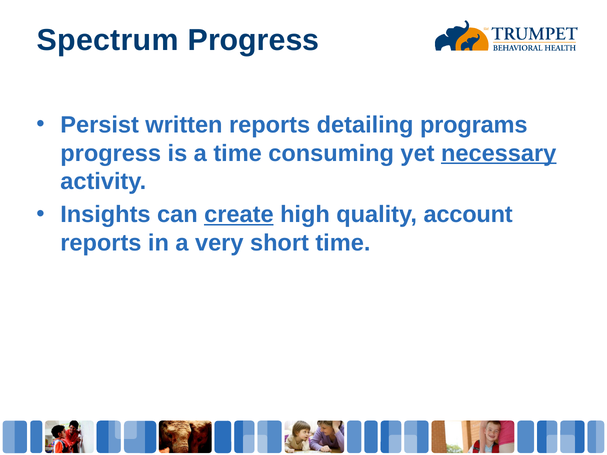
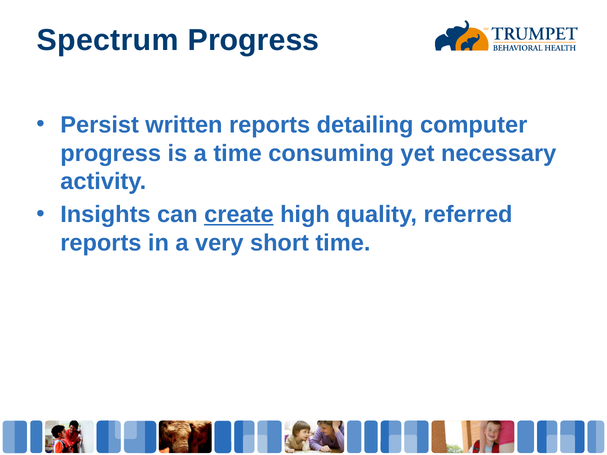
programs: programs -> computer (474, 125)
necessary underline: present -> none (499, 153)
account: account -> referred (468, 215)
